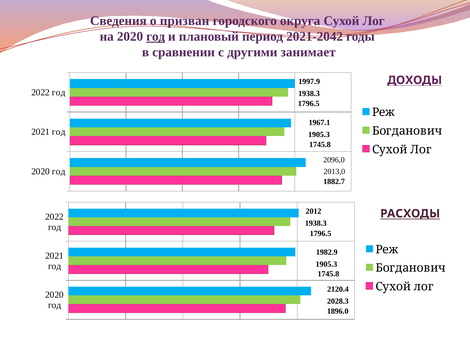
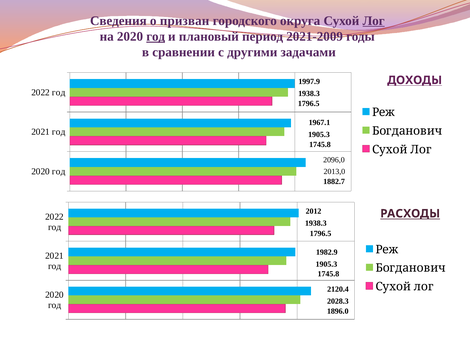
Лог underline: none -> present (374, 21)
2021-2042: 2021-2042 -> 2021-2009 (315, 36)
занимает: занимает -> задачами (308, 52)
